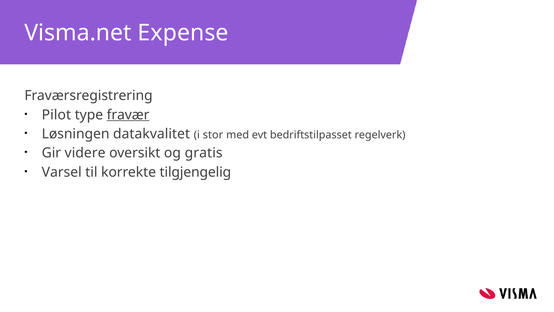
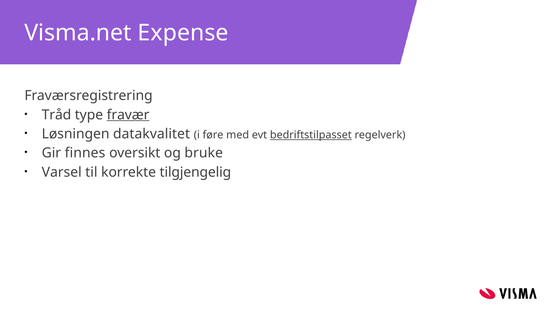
Pilot: Pilot -> Tråd (56, 115)
stor: stor -> føre (213, 135)
bedriftstilpasset underline: none -> present (311, 135)
videre: videre -> finnes (85, 153)
gratis: gratis -> bruke (204, 153)
